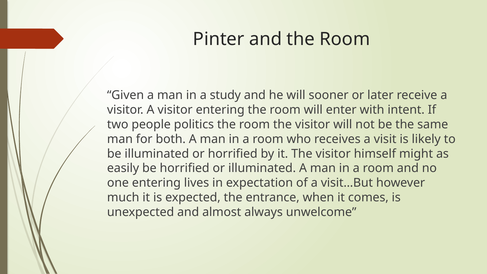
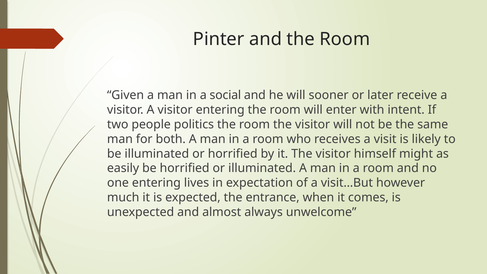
study: study -> social (225, 95)
